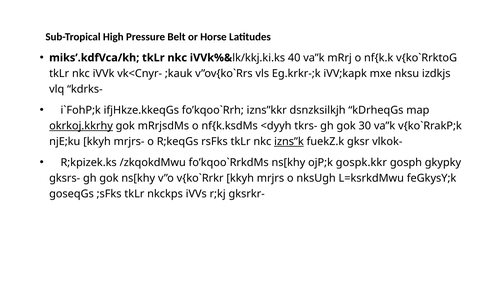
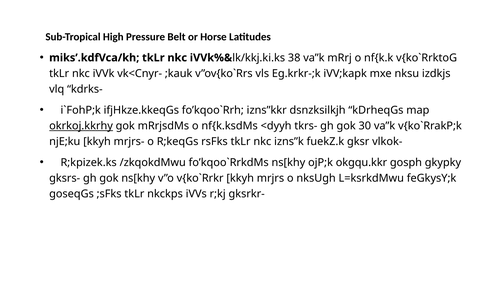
40: 40 -> 38 (294, 58)
izns”k underline: present -> none (289, 142)
gospk.kkr: gospk.kkr -> okgqu.kkr (361, 163)
